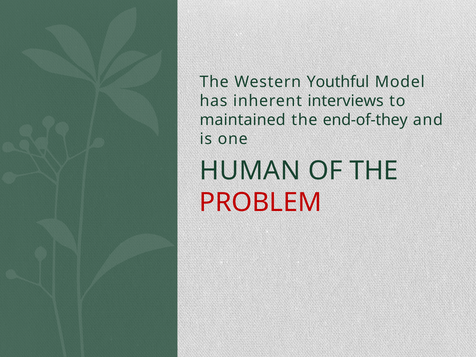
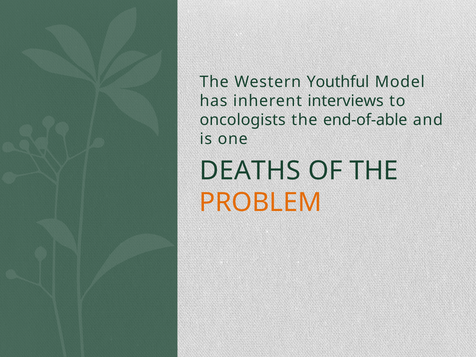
maintained: maintained -> oncologists (243, 120)
end-of-they: end-of-they -> end-of-able (365, 120)
HUMAN: HUMAN -> DEATHS (250, 171)
PROBLEM colour: red -> orange (260, 203)
